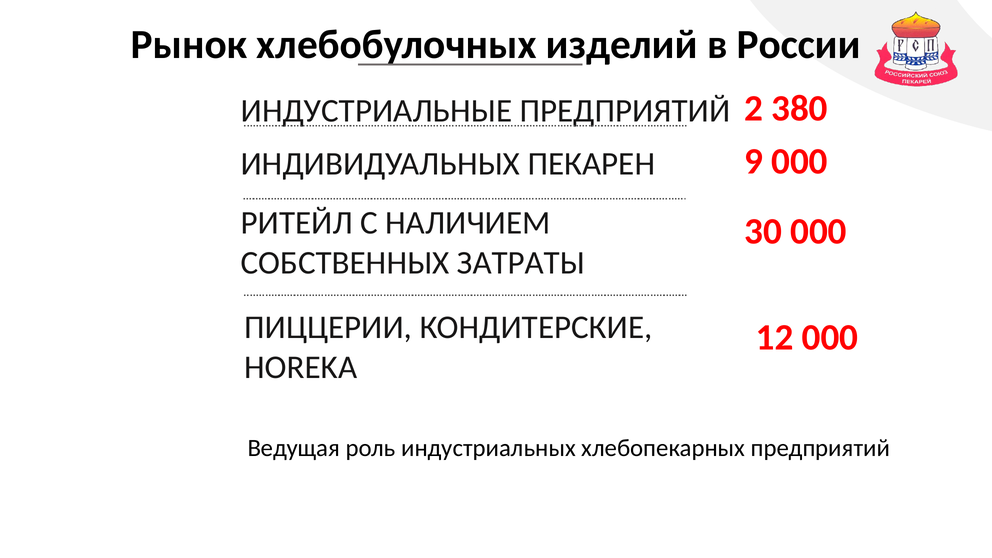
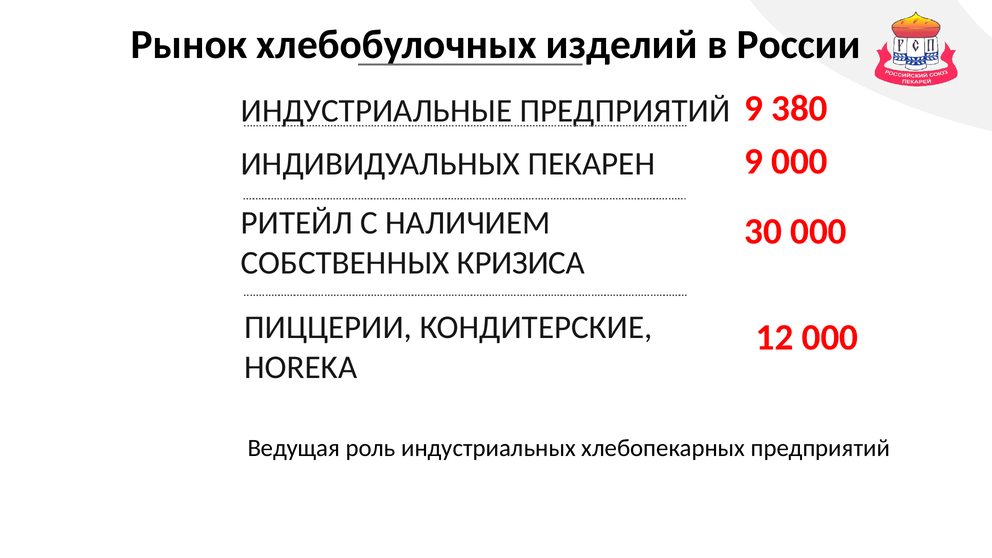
ПРЕДПРИЯТИЙ 2: 2 -> 9 (753, 109)
ЗАТРАТЫ: ЗАТРАТЫ -> КРИЗИСА (521, 263)
